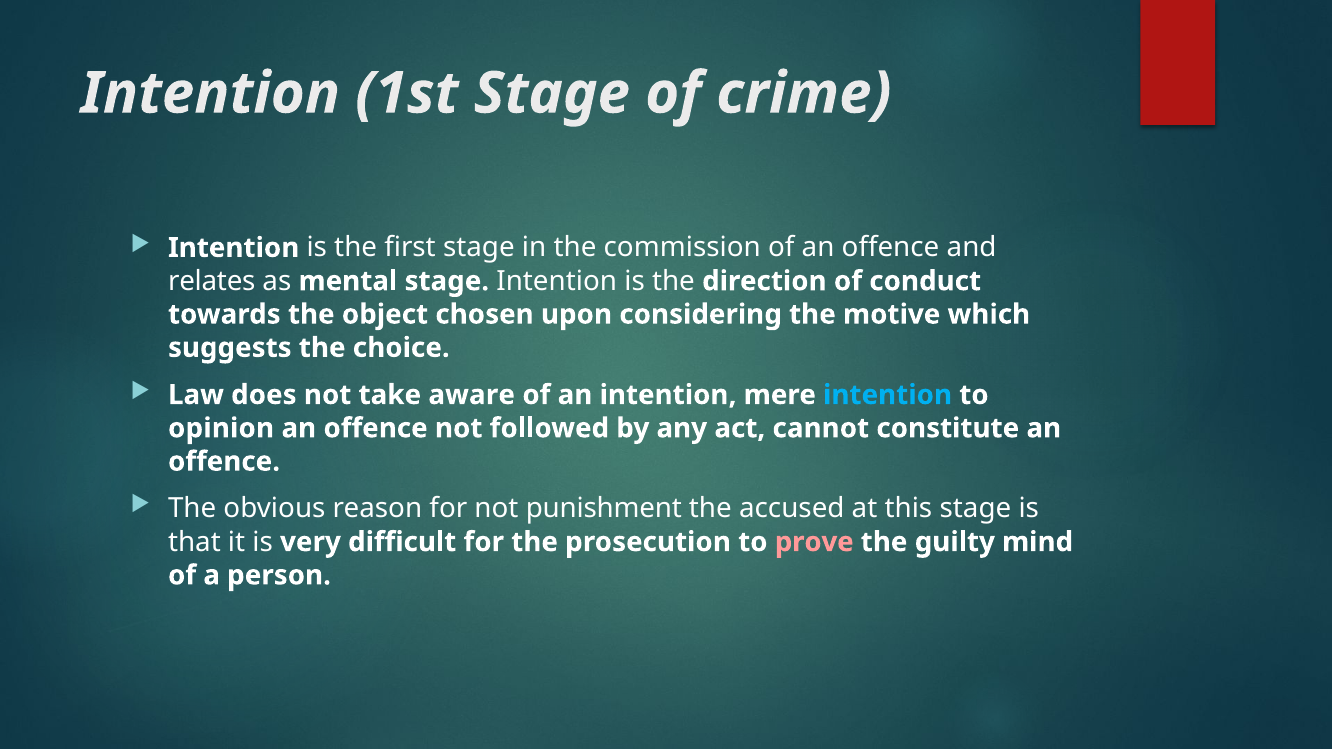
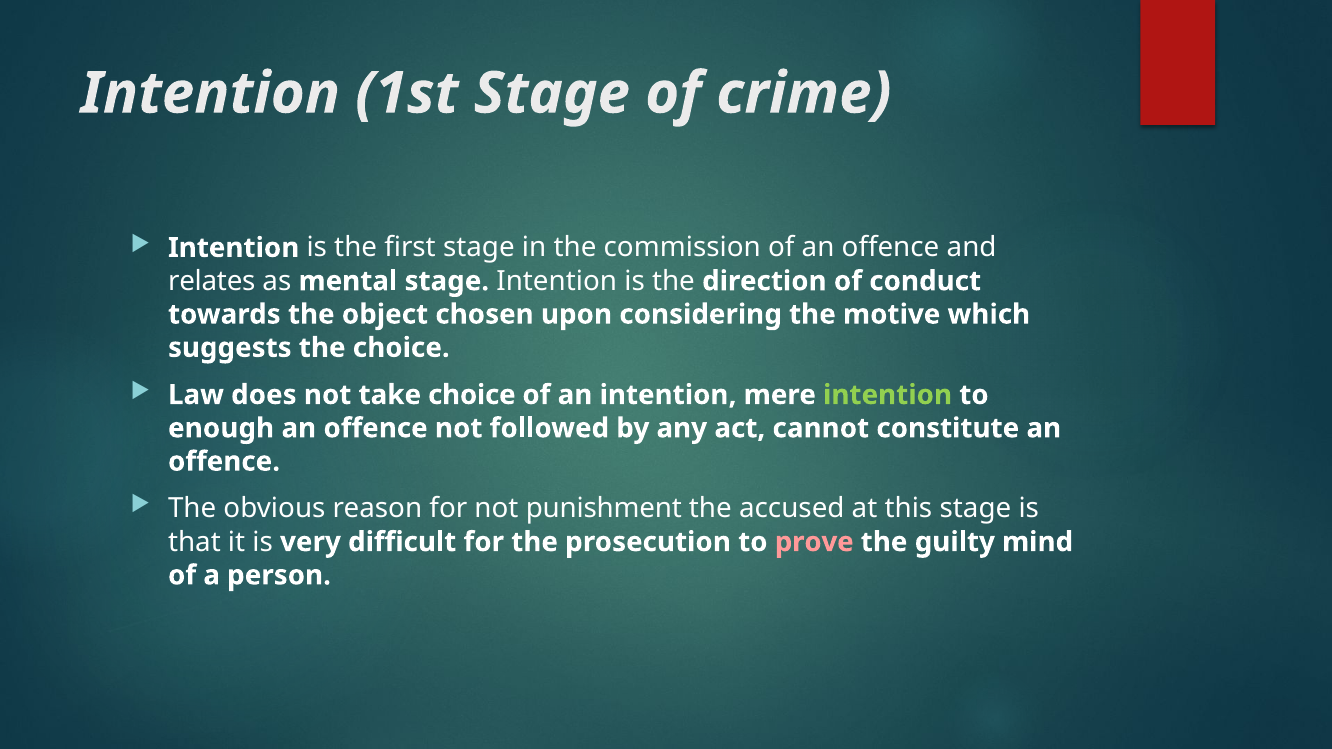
take aware: aware -> choice (472, 395)
intention colour: light blue -> light green (888, 395)
opinion: opinion -> enough (221, 428)
